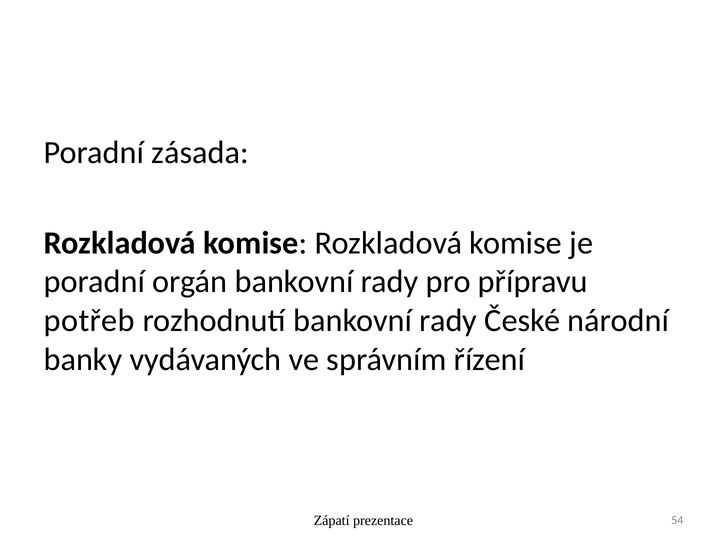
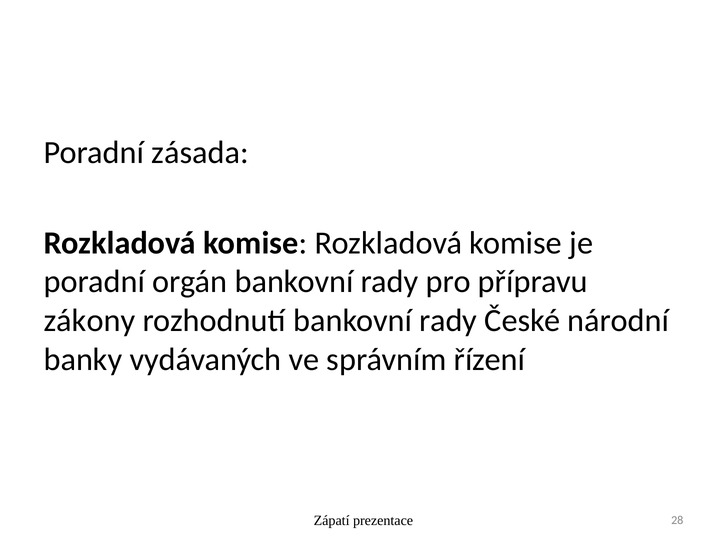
potřeb: potřeb -> zákony (89, 321)
54: 54 -> 28 (677, 521)
